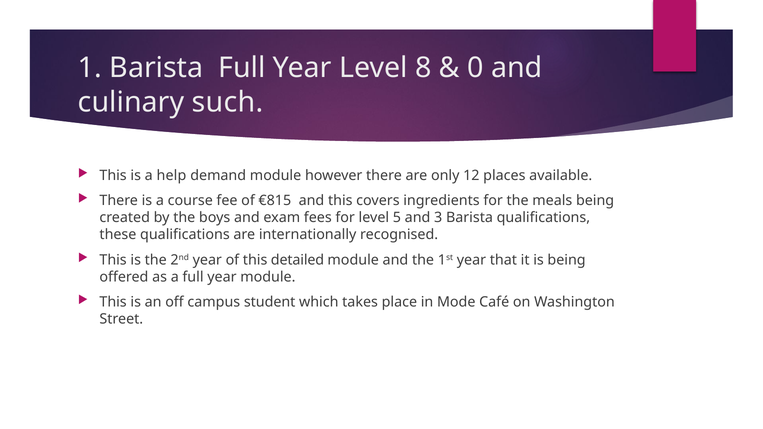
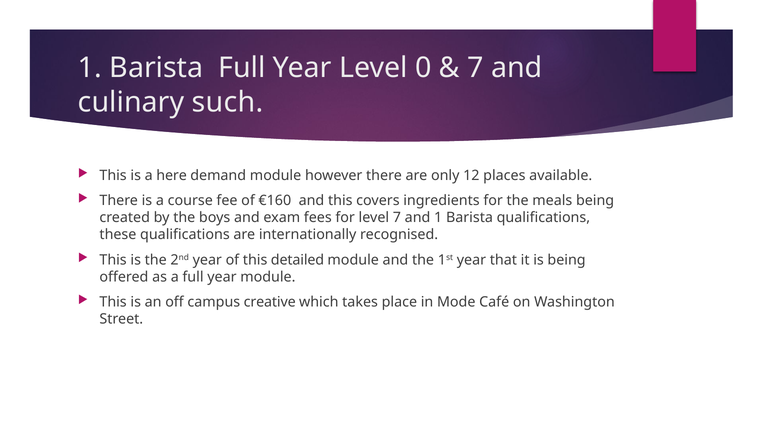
8: 8 -> 0 (423, 68)
0: 0 -> 7 (475, 68)
help: help -> here (172, 175)
€815: €815 -> €160 (275, 200)
level 5: 5 -> 7 (397, 218)
and 3: 3 -> 1 (438, 218)
student: student -> creative (270, 302)
